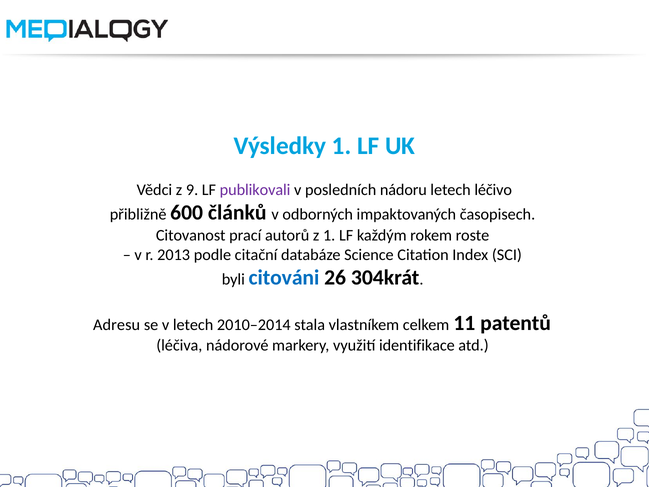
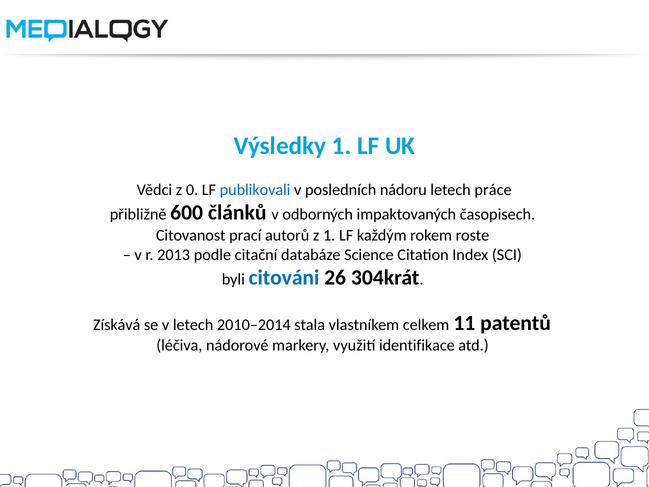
9: 9 -> 0 (192, 190)
publikovali colour: purple -> blue (255, 190)
léčivo: léčivo -> práce (493, 190)
Adresu: Adresu -> Získává (117, 325)
